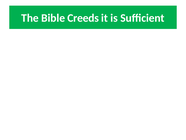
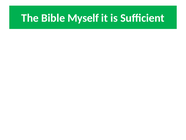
Creeds: Creeds -> Myself (83, 18)
